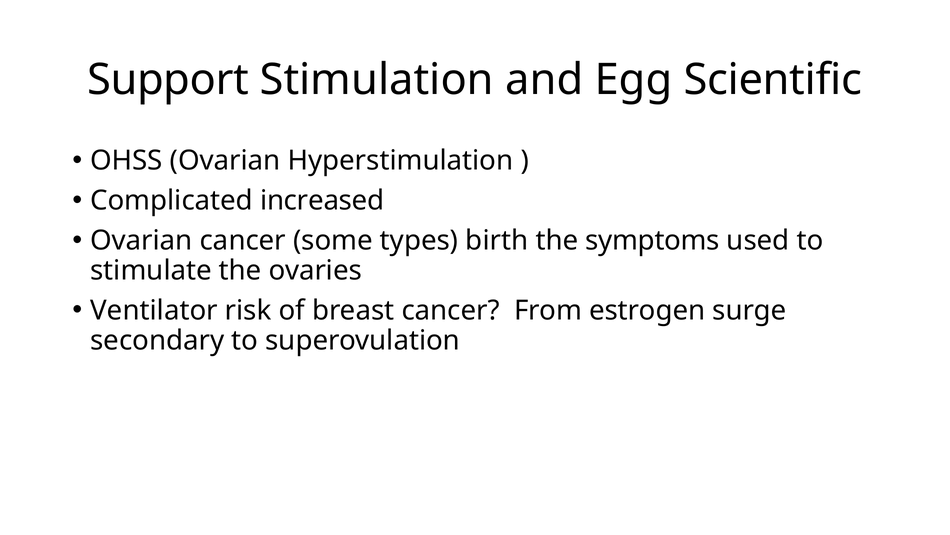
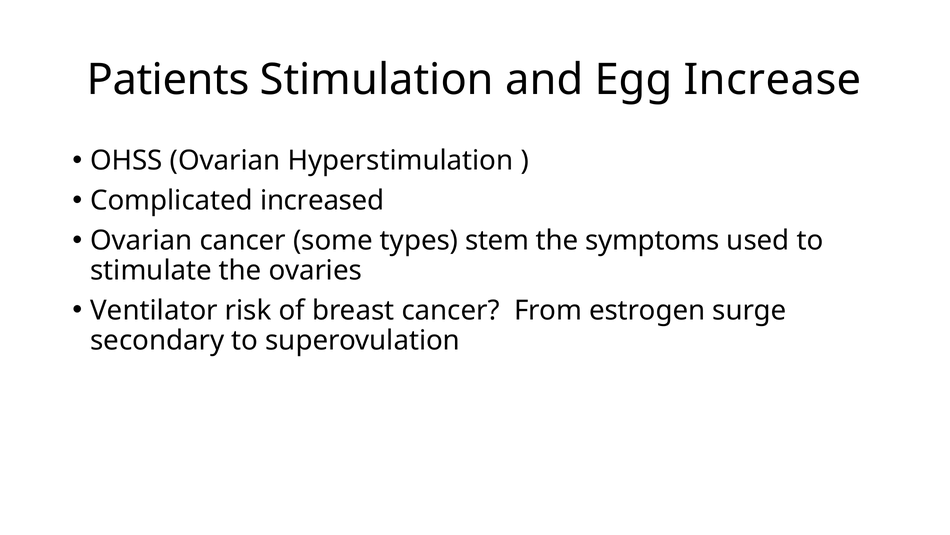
Support: Support -> Patients (168, 80)
Scientific: Scientific -> Increase (773, 80)
birth: birth -> stem (497, 240)
